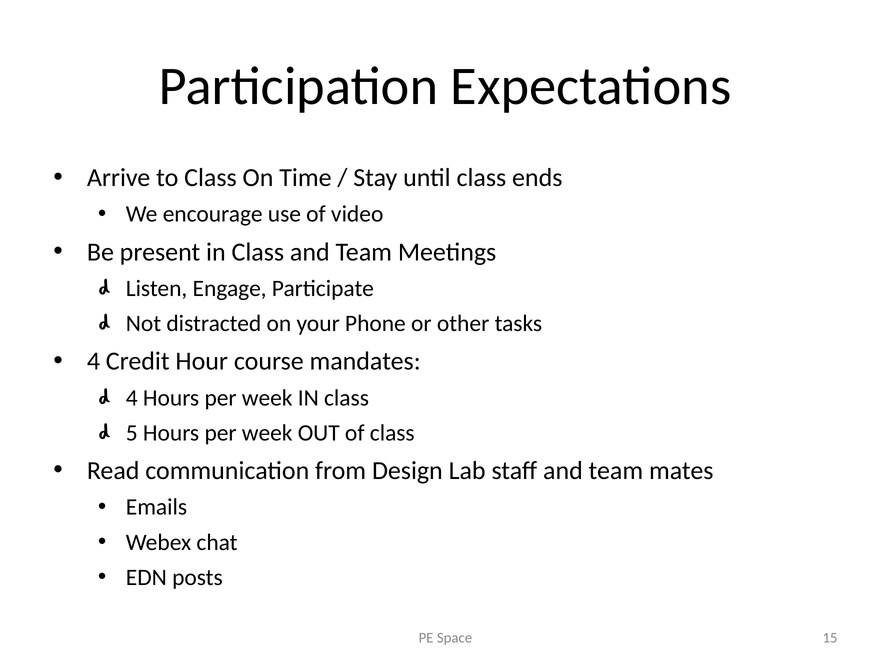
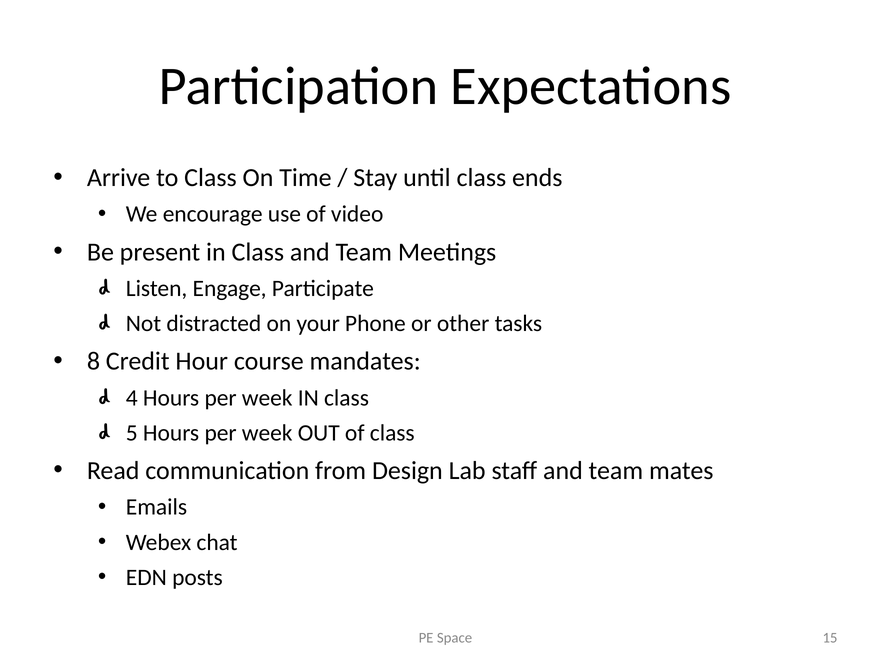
4: 4 -> 8 (93, 361)
